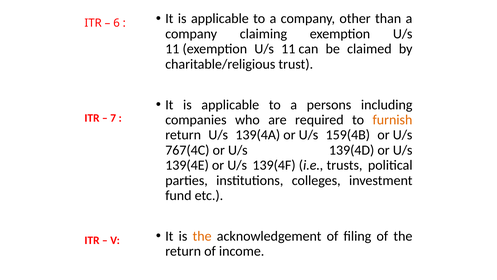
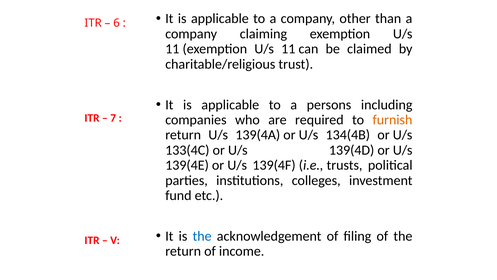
159(4B: 159(4B -> 134(4B (348, 135)
767(4C: 767(4C -> 133(4C (187, 150)
the colour: orange -> blue (202, 236)
